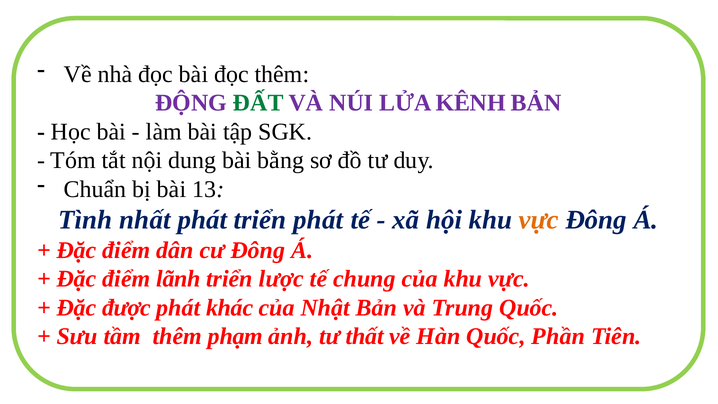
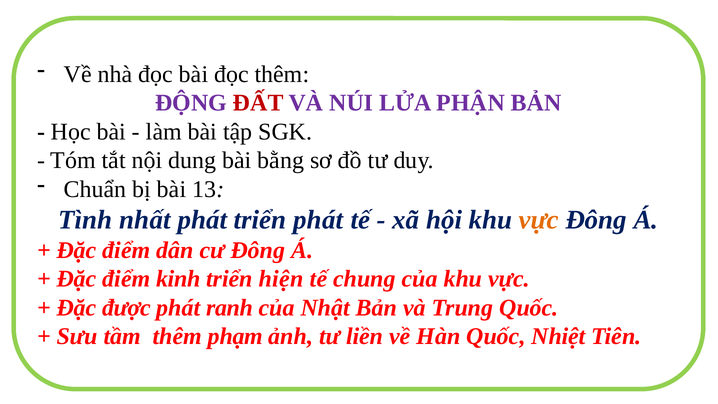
ĐẤT colour: green -> red (258, 103)
KÊNH: KÊNH -> PHẬN (471, 103)
lãnh: lãnh -> kinh (178, 279)
lược: lược -> hiện (281, 279)
khác: khác -> ranh (230, 308)
thất: thất -> liền (365, 336)
Phần: Phần -> Nhiệt (558, 336)
